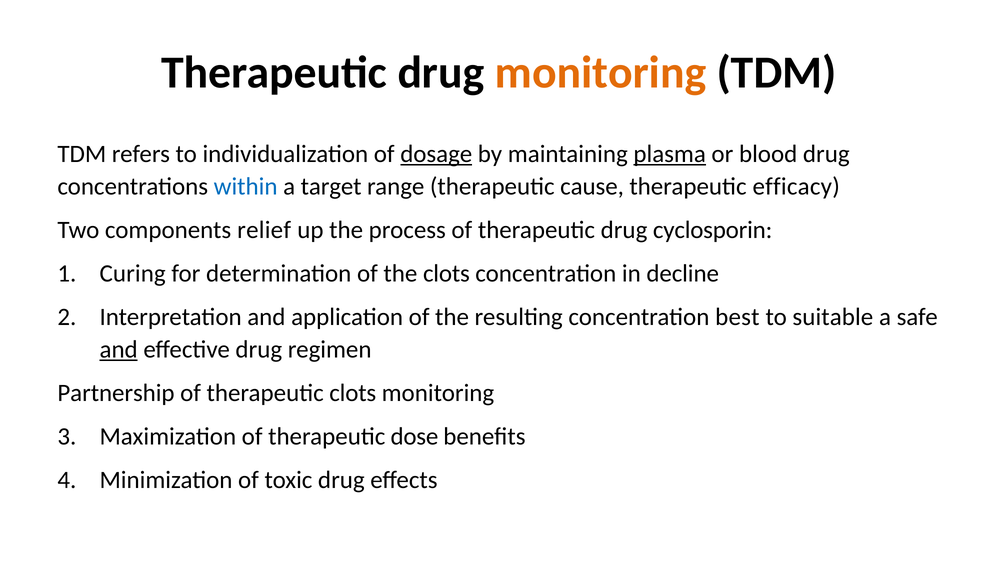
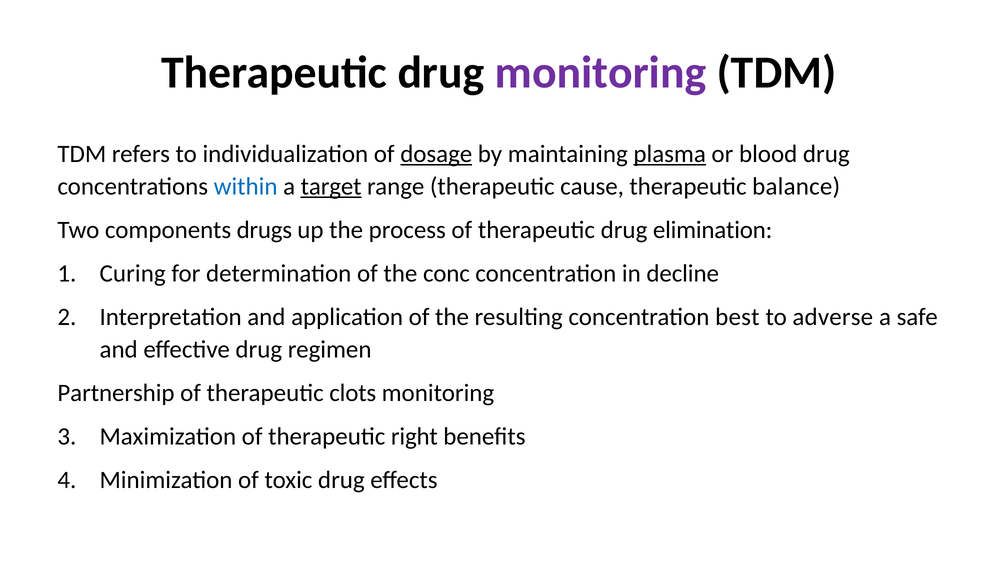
monitoring colour: orange -> purple (601, 73)
target underline: none -> present (331, 186)
efficacy: efficacy -> balance (796, 186)
relief: relief -> drugs (264, 230)
cyclosporin: cyclosporin -> elimination (713, 230)
the clots: clots -> conc (446, 273)
suitable: suitable -> adverse (833, 317)
and underline: present -> none (119, 349)
dose: dose -> right (414, 437)
